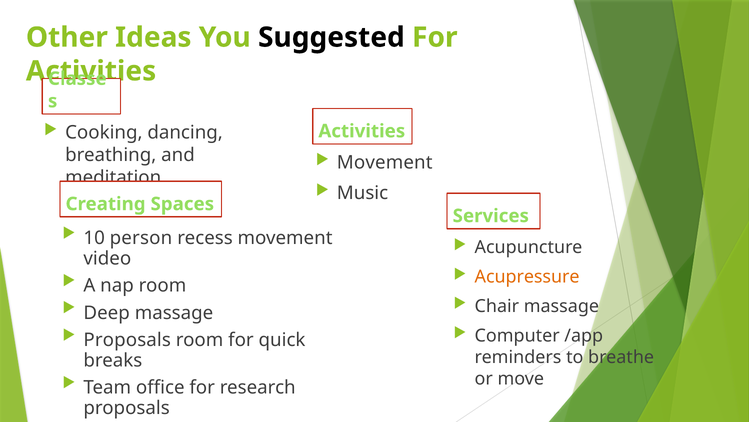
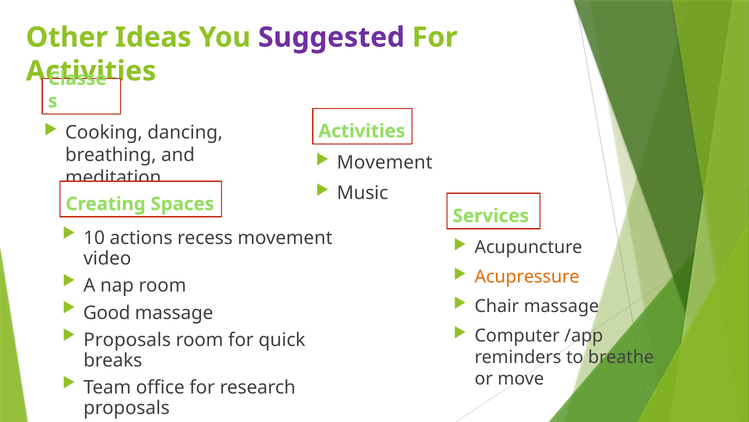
Suggested colour: black -> purple (331, 37)
person: person -> actions (141, 238)
Deep: Deep -> Good (107, 312)
